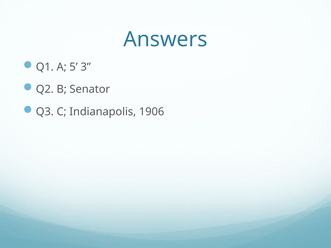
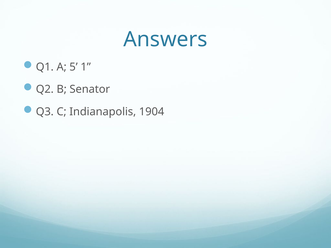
3: 3 -> 1 (86, 67)
1906: 1906 -> 1904 (152, 112)
